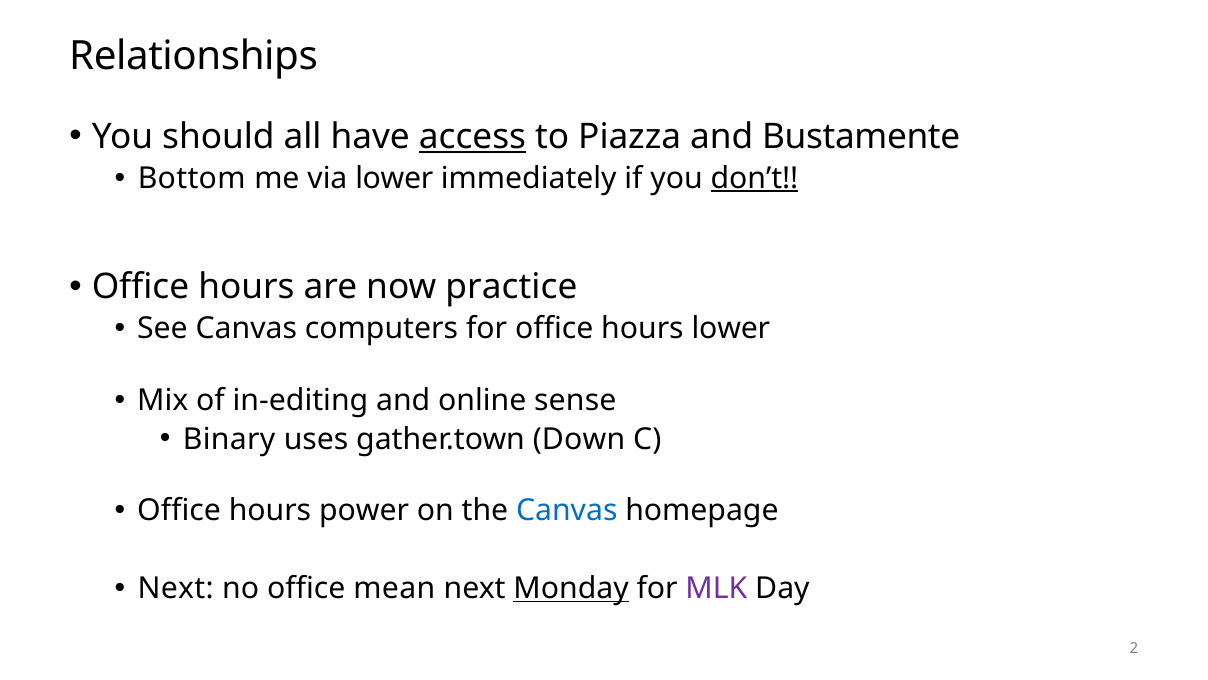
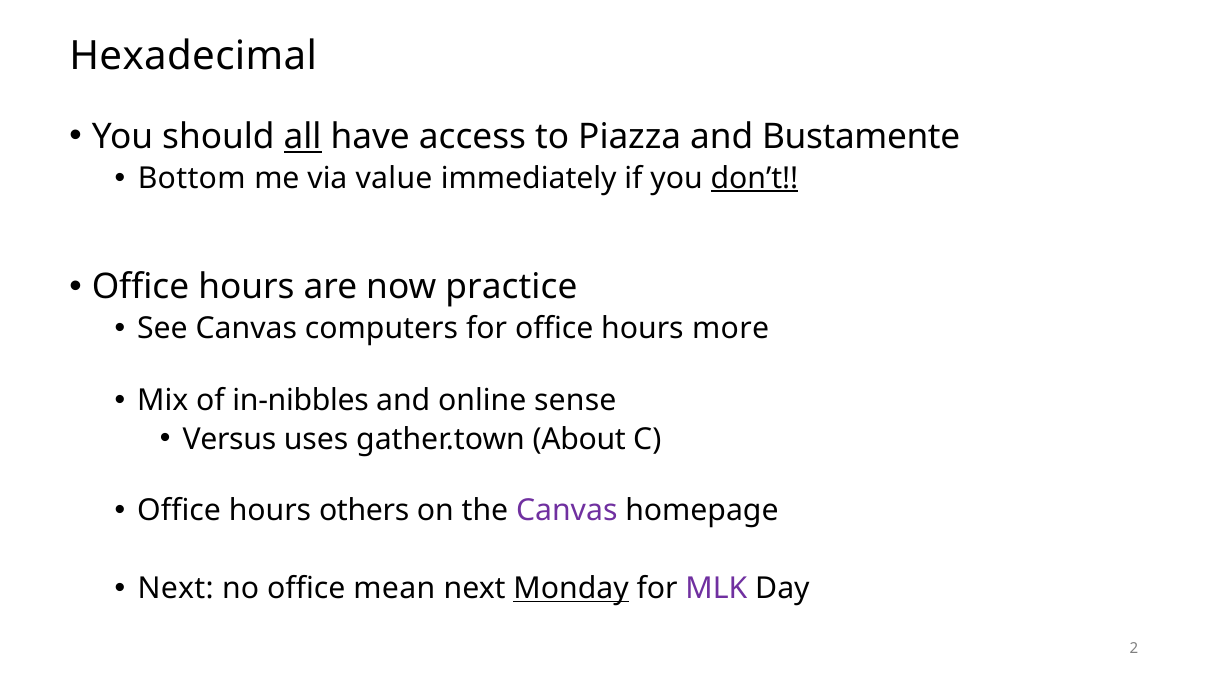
Relationships: Relationships -> Hexadecimal (193, 56)
all underline: none -> present (303, 137)
access underline: present -> none (472, 137)
via lower: lower -> value (394, 178)
hours lower: lower -> more (731, 328)
in-editing: in-editing -> in-nibbles (301, 400)
Binary: Binary -> Versus (229, 439)
Down: Down -> About (579, 439)
power: power -> others (364, 510)
Canvas colour: blue -> purple (567, 510)
